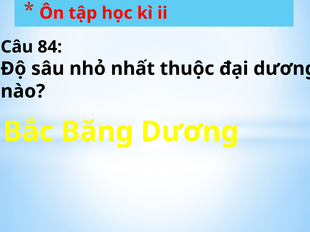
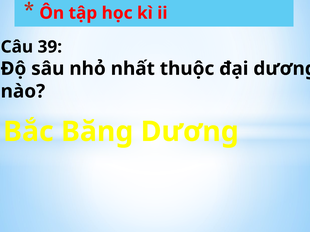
84: 84 -> 39 (50, 47)
